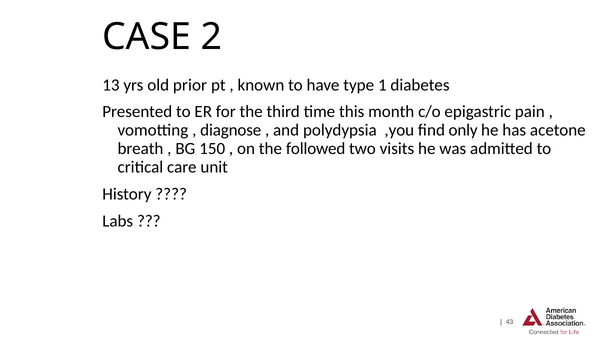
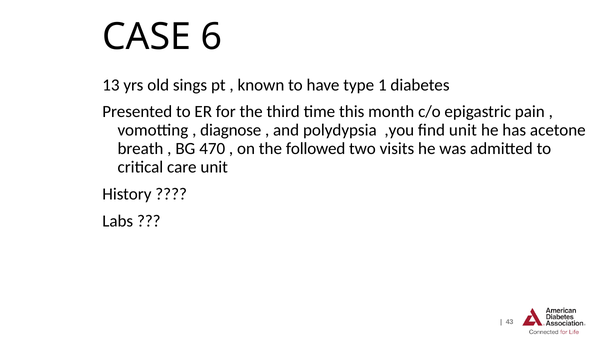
2: 2 -> 6 (212, 37)
prior: prior -> sings (190, 85)
find only: only -> unit (463, 130)
150: 150 -> 470 (212, 149)
